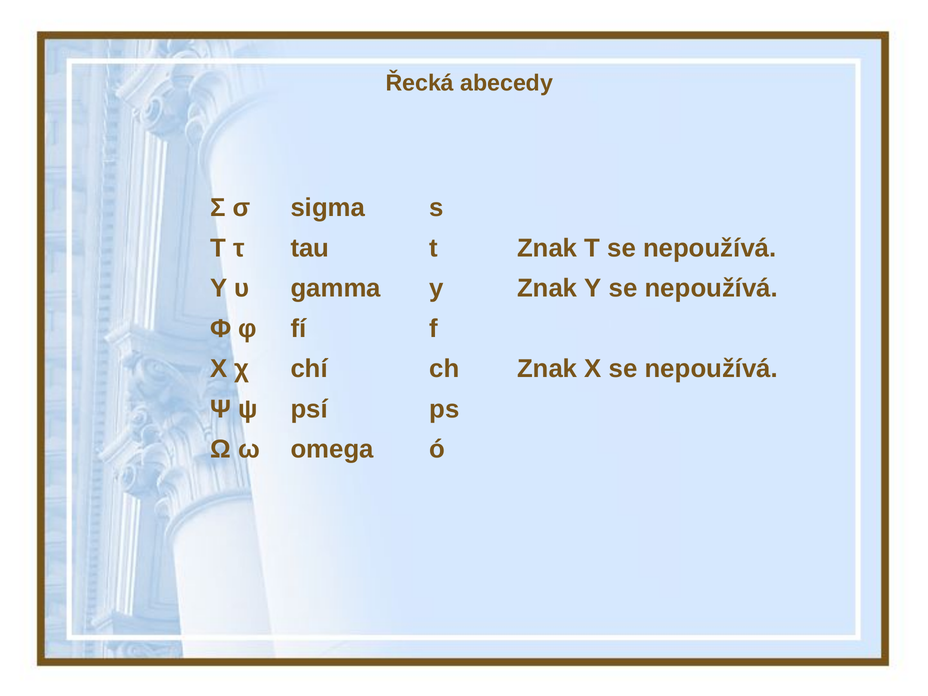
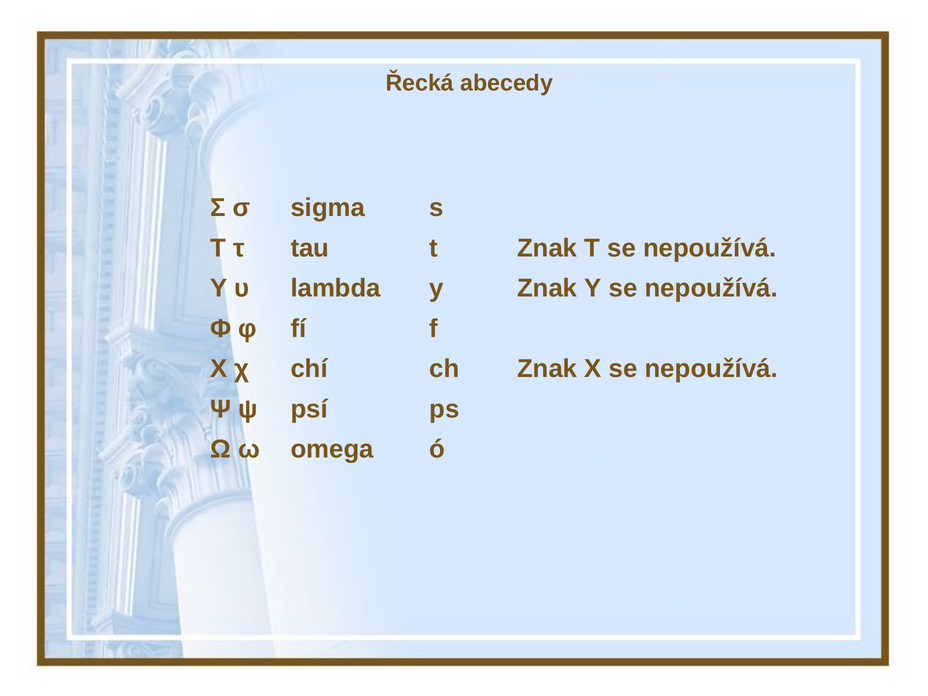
gamma: gamma -> lambda (336, 288)
